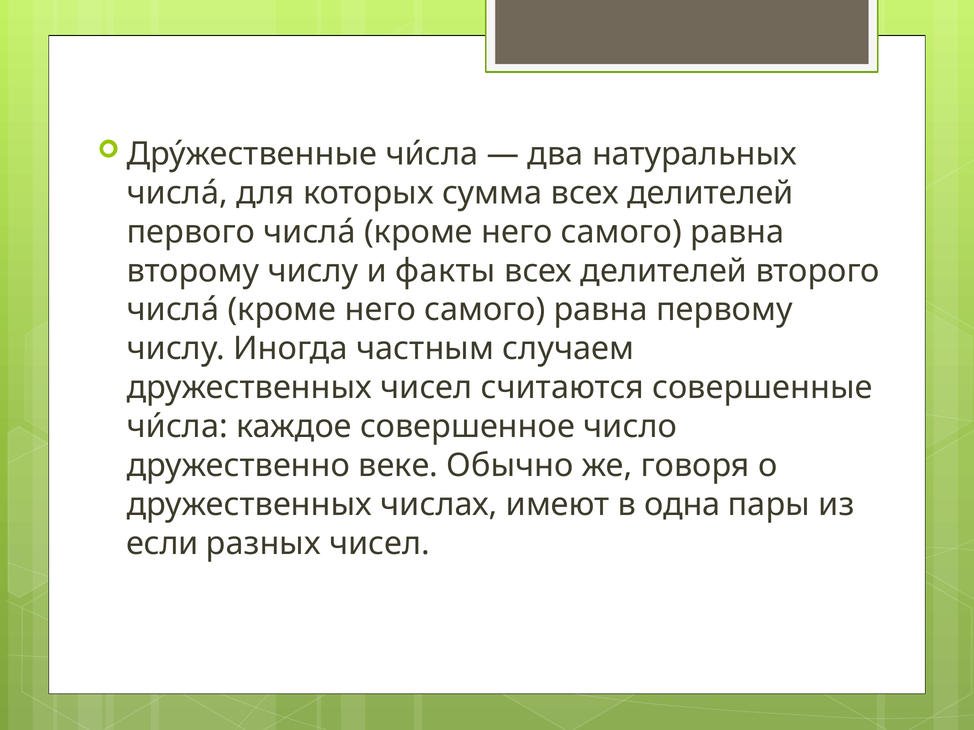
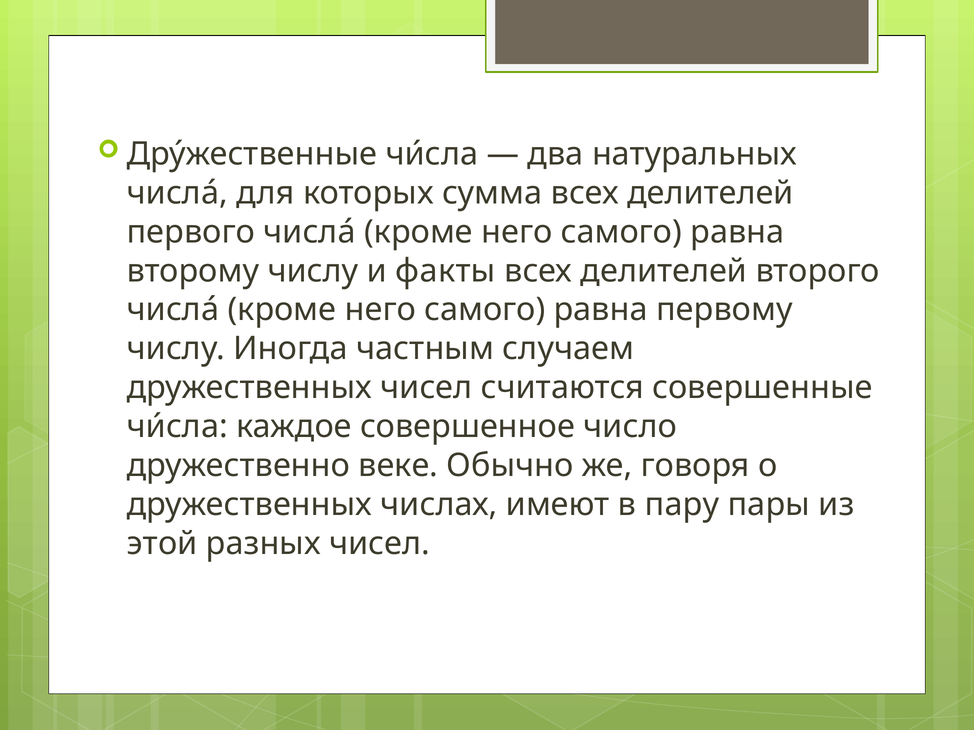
одна: одна -> пару (682, 505)
если: если -> этой (162, 544)
